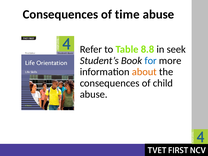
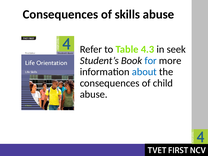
time: time -> skills (127, 14)
8.8: 8.8 -> 4.3 (147, 49)
about colour: orange -> blue (144, 72)
